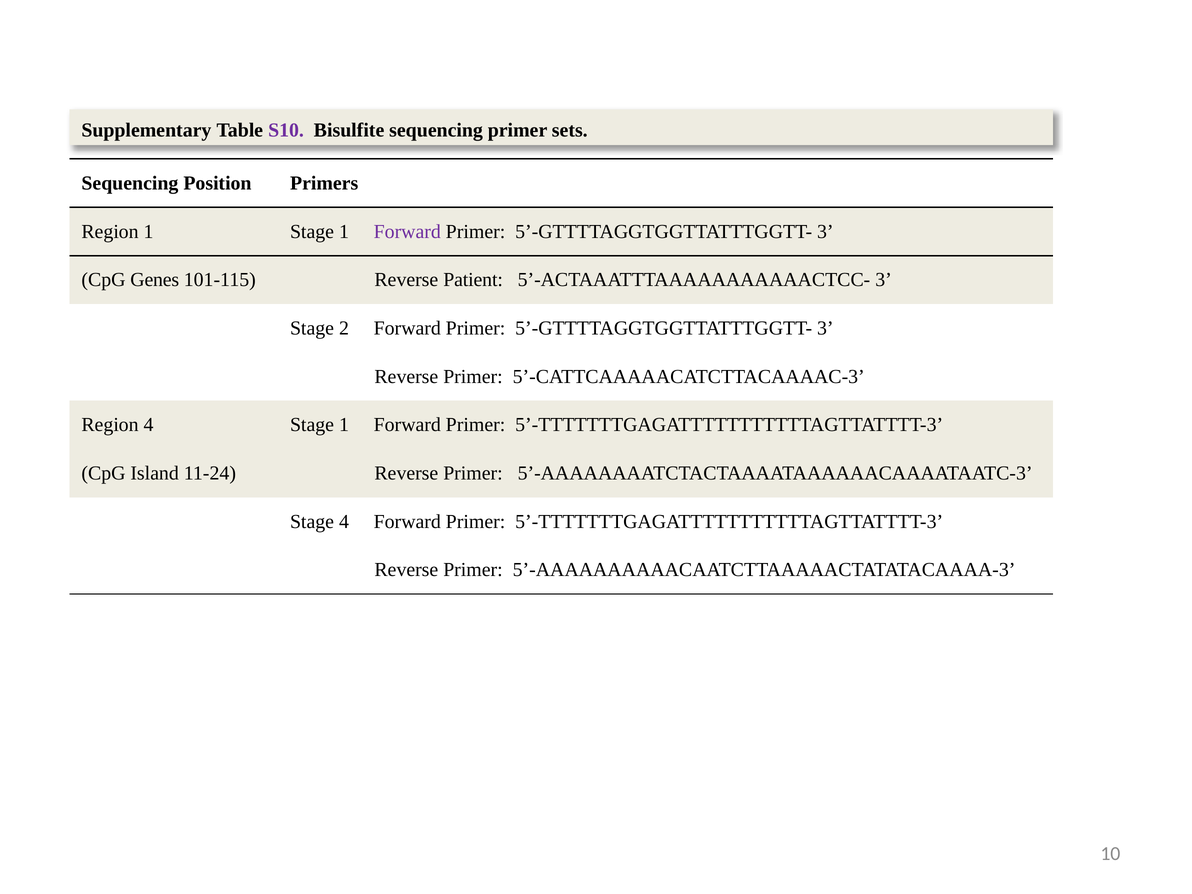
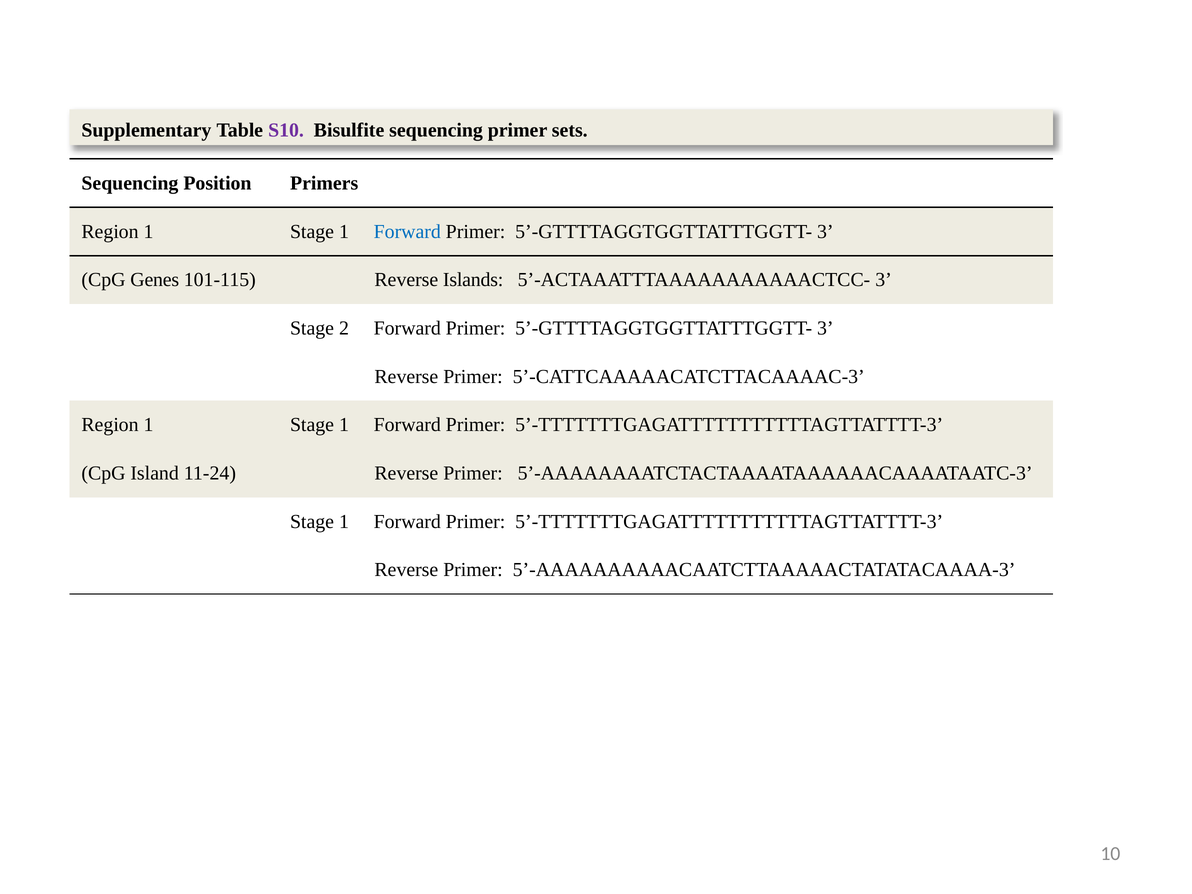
Forward colour: purple -> blue (407, 232)
Patient: Patient -> Islands (473, 280)
4: 4 -> 1 (148, 425)
4: 4 -> 1 (344, 522)
